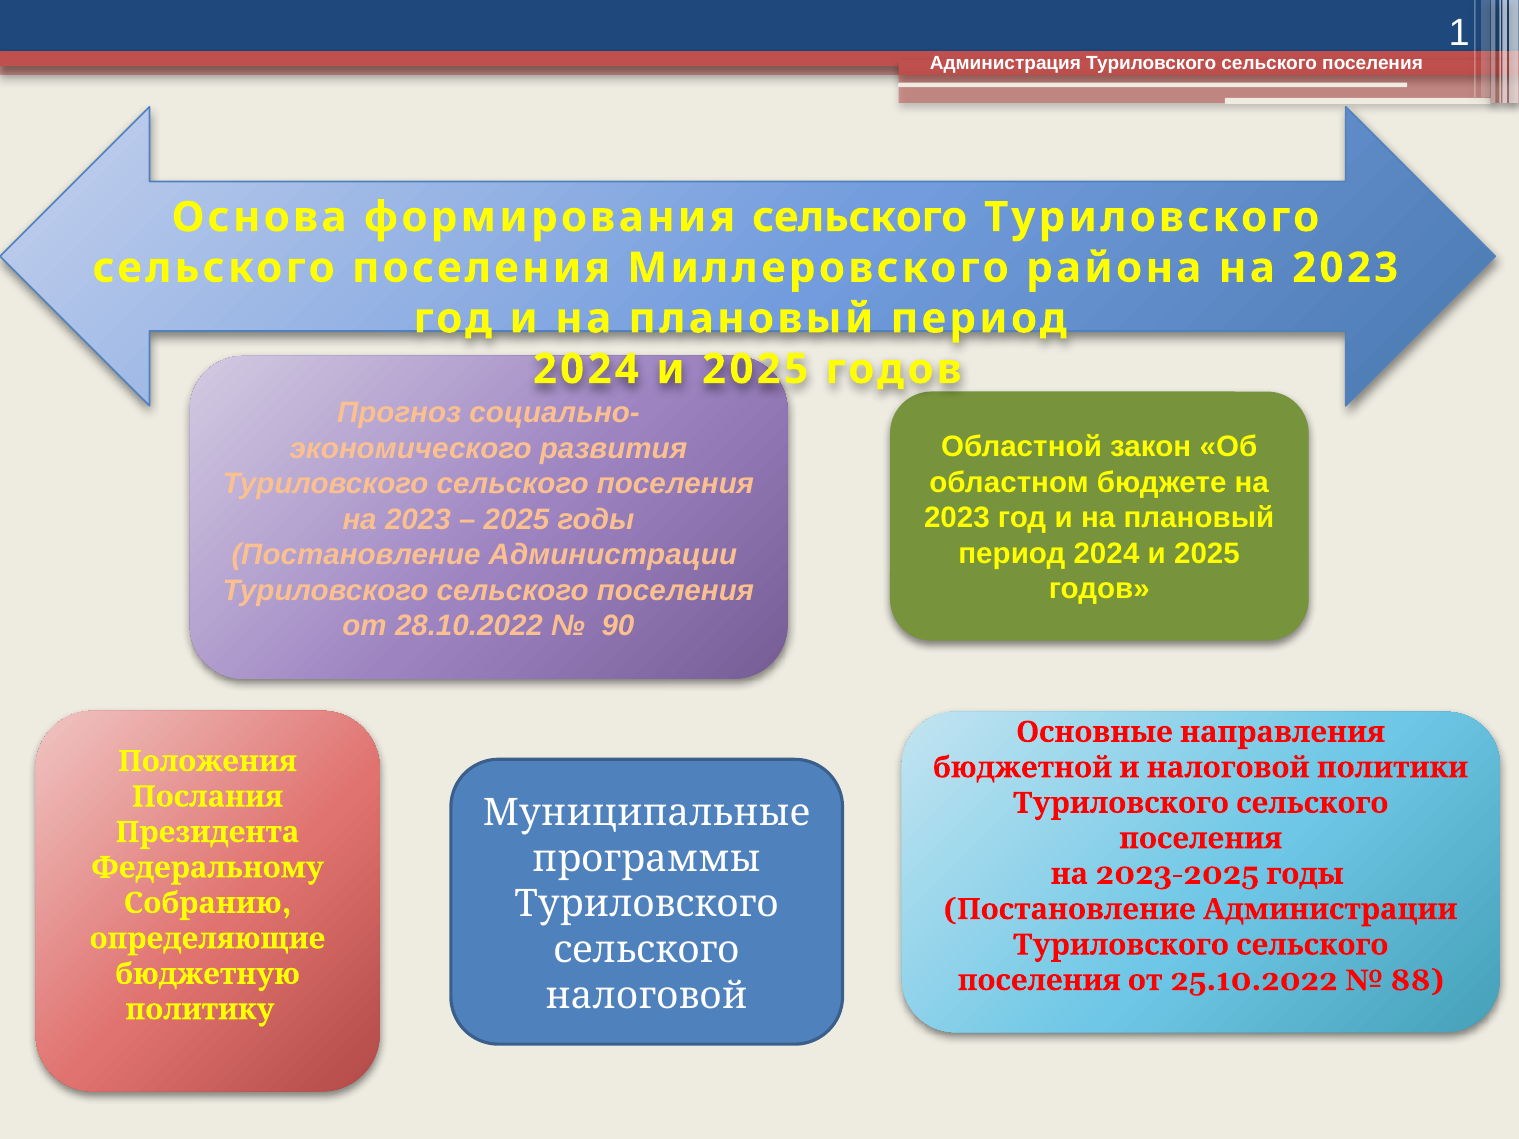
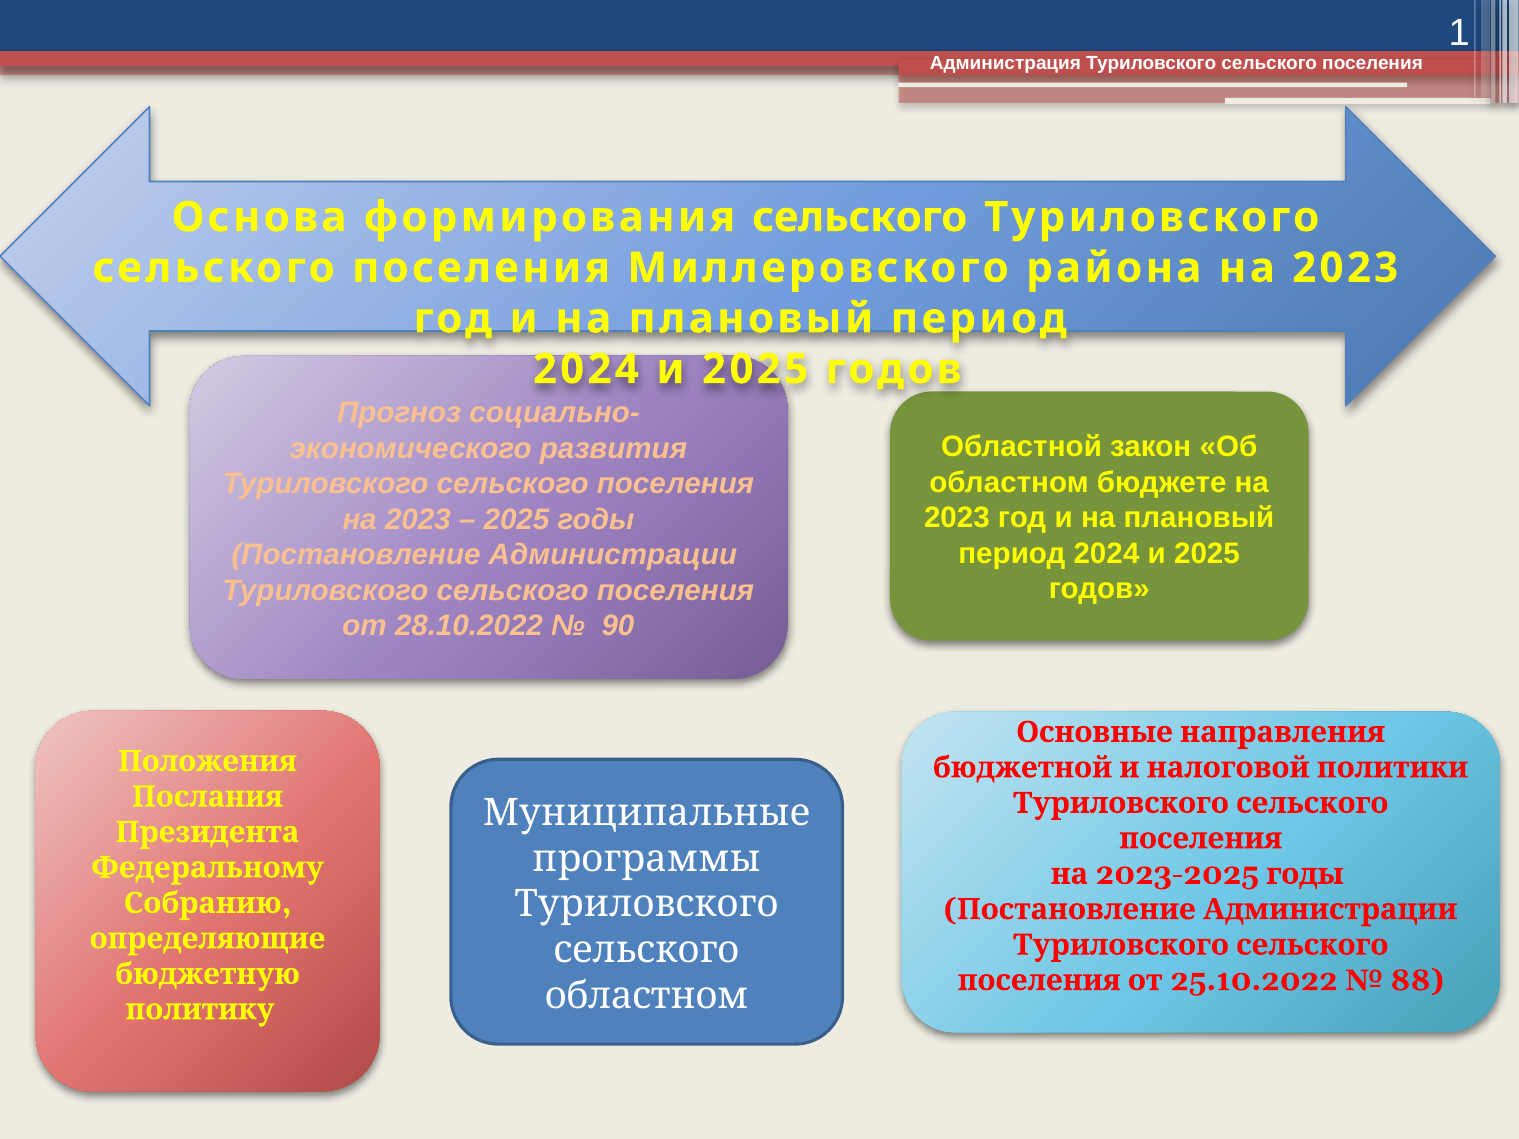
налоговой: налоговой -> областном (647, 996)
